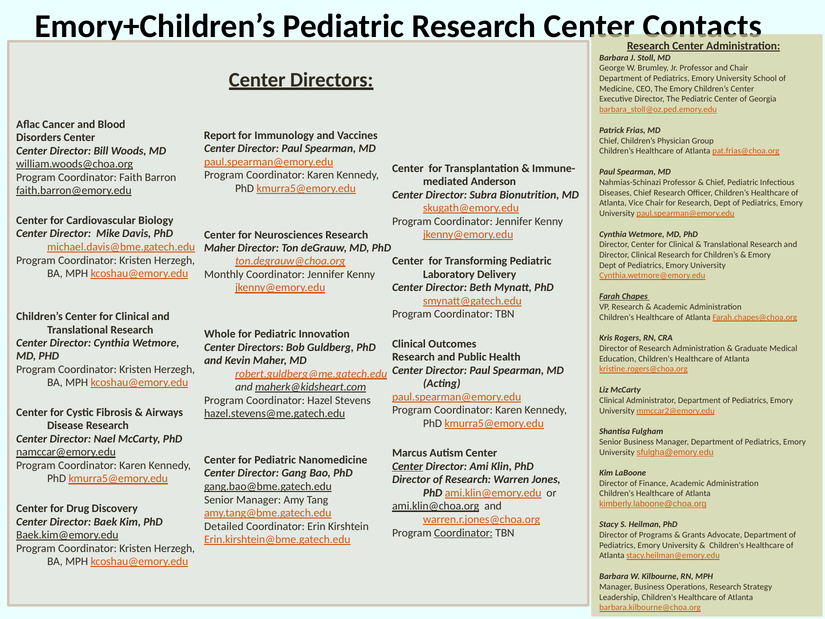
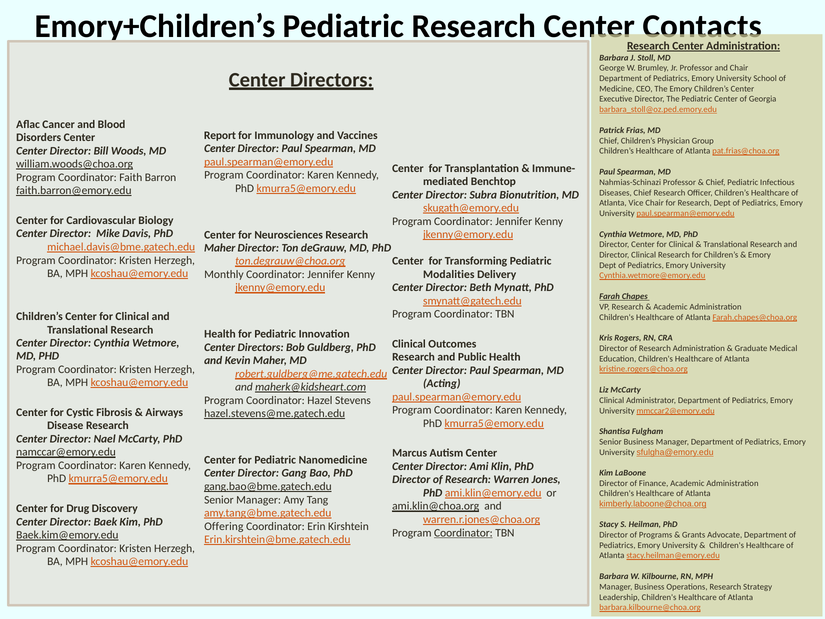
Anderson: Anderson -> Benchtop (493, 182)
Laboratory: Laboratory -> Modalities (449, 274)
Whole: Whole -> Health (220, 334)
Center underline: present -> none (408, 466)
Detailed: Detailed -> Offering (224, 526)
